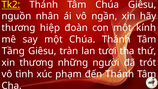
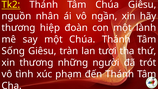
kính: kính -> lành (146, 28)
Tầng: Tầng -> Sống (13, 51)
